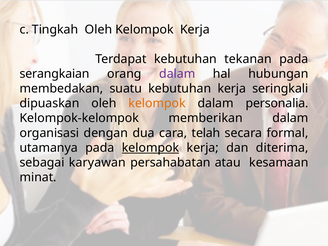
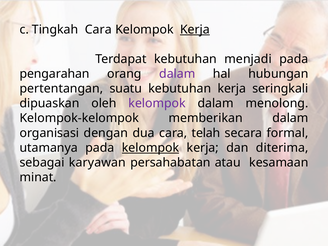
Tingkah Oleh: Oleh -> Cara (98, 30)
Kerja underline: none -> present (195, 30)
tekanan: tekanan -> menjadi (248, 59)
serangkaian: serangkaian -> pengarahan (55, 74)
membedakan: membedakan -> pertentangan (61, 89)
kelompok colour: orange -> purple (157, 103)
personalia: personalia -> menolong (277, 103)
